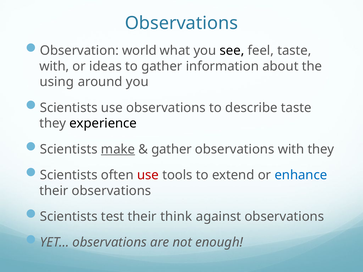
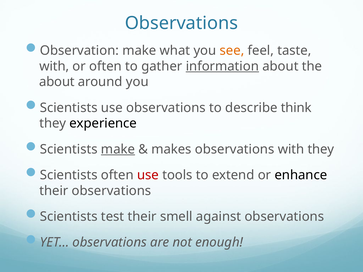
Observation world: world -> make (139, 51)
see colour: black -> orange (232, 51)
or ideas: ideas -> often (106, 66)
information underline: none -> present (222, 66)
using: using -> about (57, 82)
describe taste: taste -> think (296, 108)
gather: gather -> makes (171, 149)
enhance colour: blue -> black (301, 175)
think: think -> smell (176, 217)
